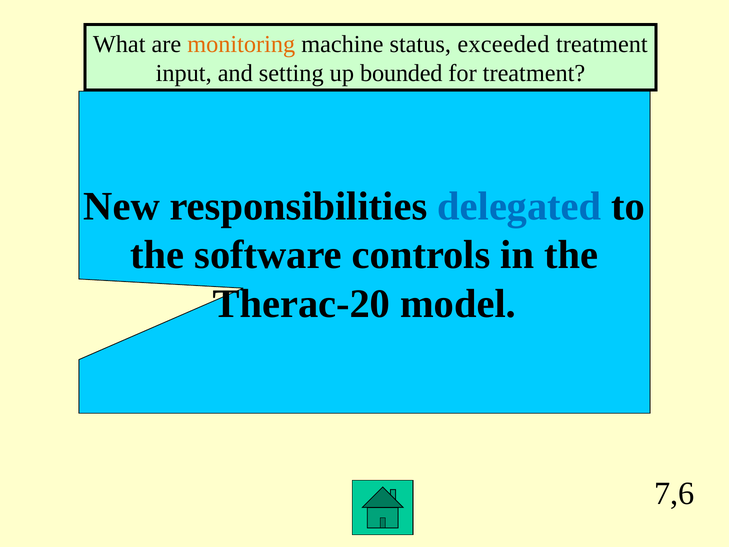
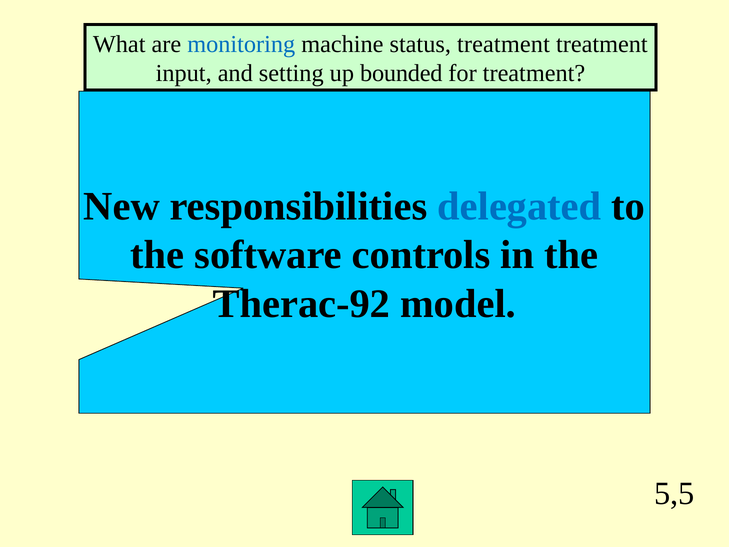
monitoring colour: orange -> blue (241, 44)
status exceeded: exceeded -> treatment (503, 44)
Therac-20: Therac-20 -> Therac-92 (301, 303)
7,6: 7,6 -> 5,5 (674, 493)
